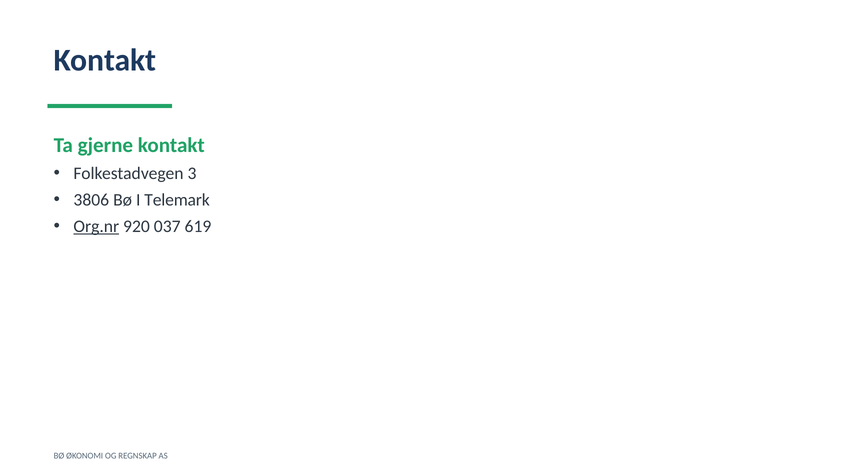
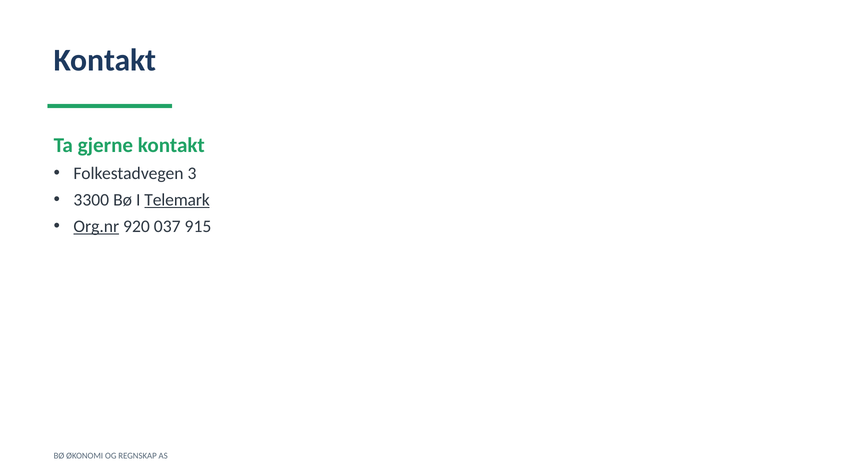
3806: 3806 -> 3300 (91, 200)
Telemark underline: none -> present (177, 200)
619: 619 -> 915 (198, 226)
